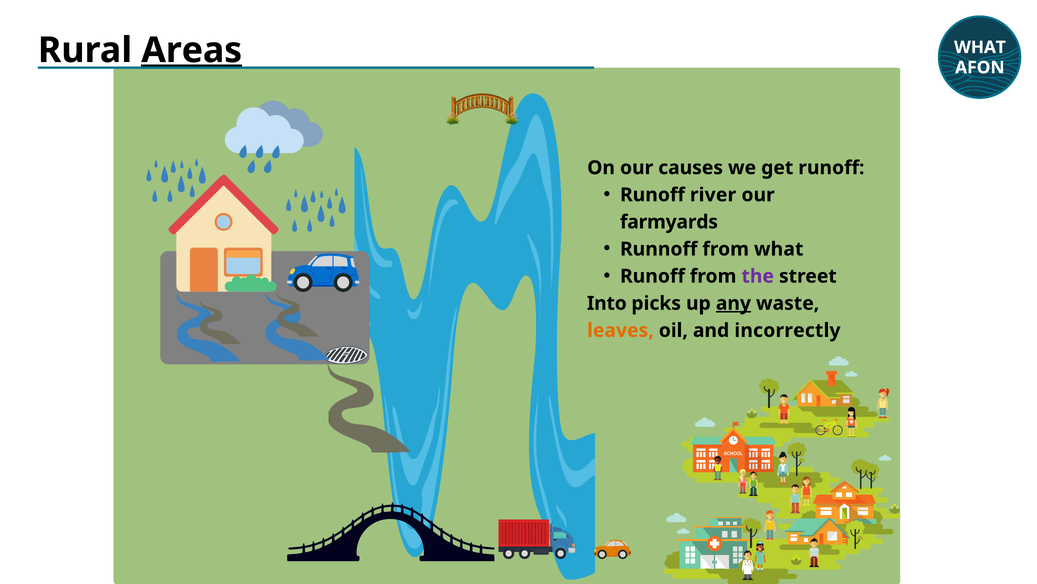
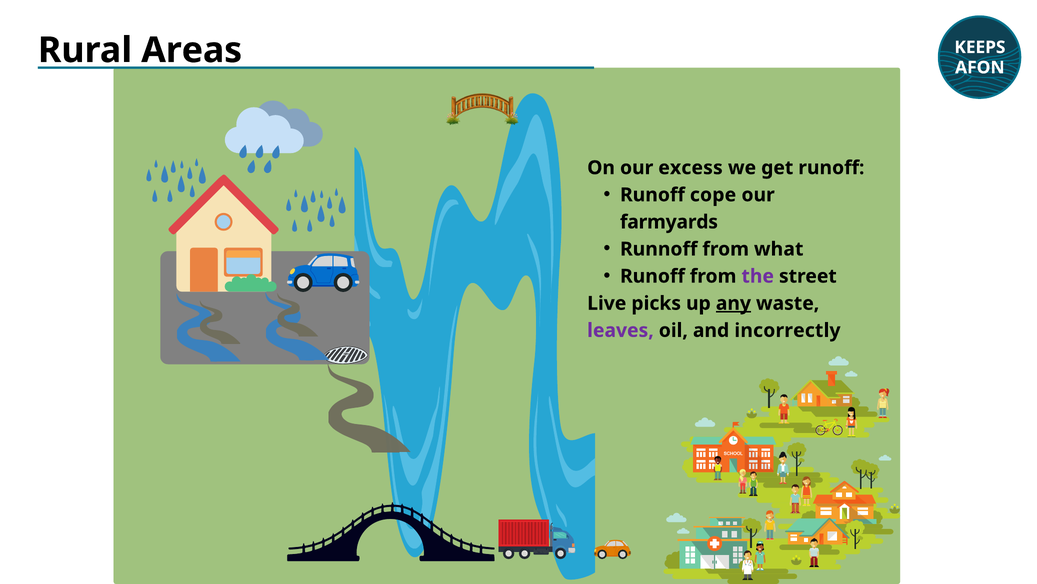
Areas underline: present -> none (192, 50)
WHAT: WHAT -> KEEPS (980, 47)
causes: causes -> excess (691, 168)
river: river -> cope (713, 195)
Into: Into -> Live (607, 303)
leaves colour: orange -> purple (620, 330)
